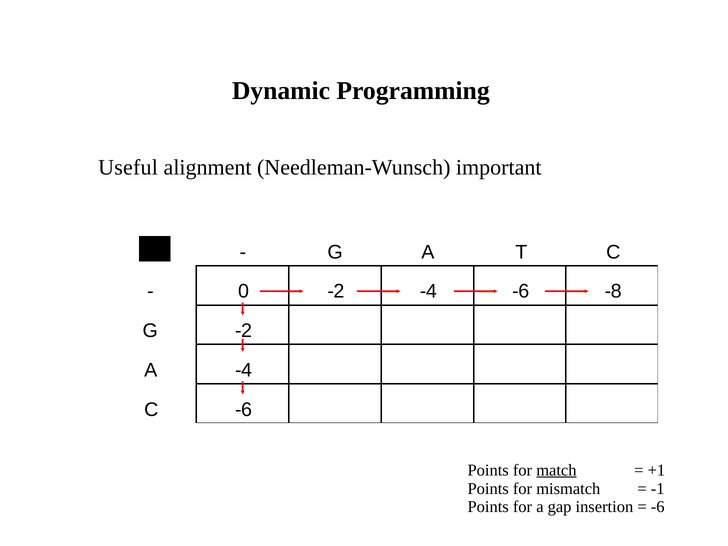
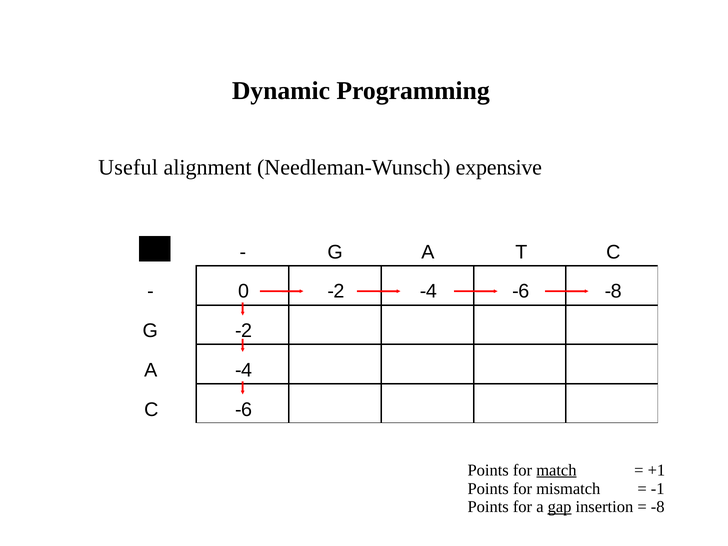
important: important -> expensive (499, 168)
gap underline: none -> present (560, 507)
-6: -6 -> -8 (658, 507)
